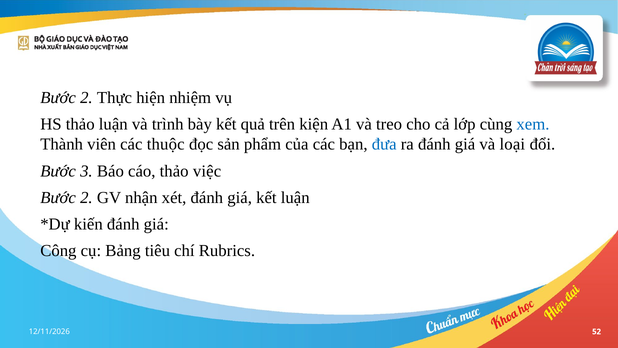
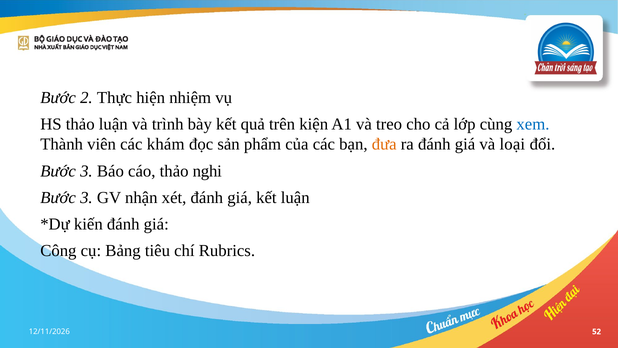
thuộc: thuộc -> khám (166, 144)
đưa colour: blue -> orange (384, 144)
việc: việc -> nghi (207, 171)
2: 2 -> 3 (86, 197)
